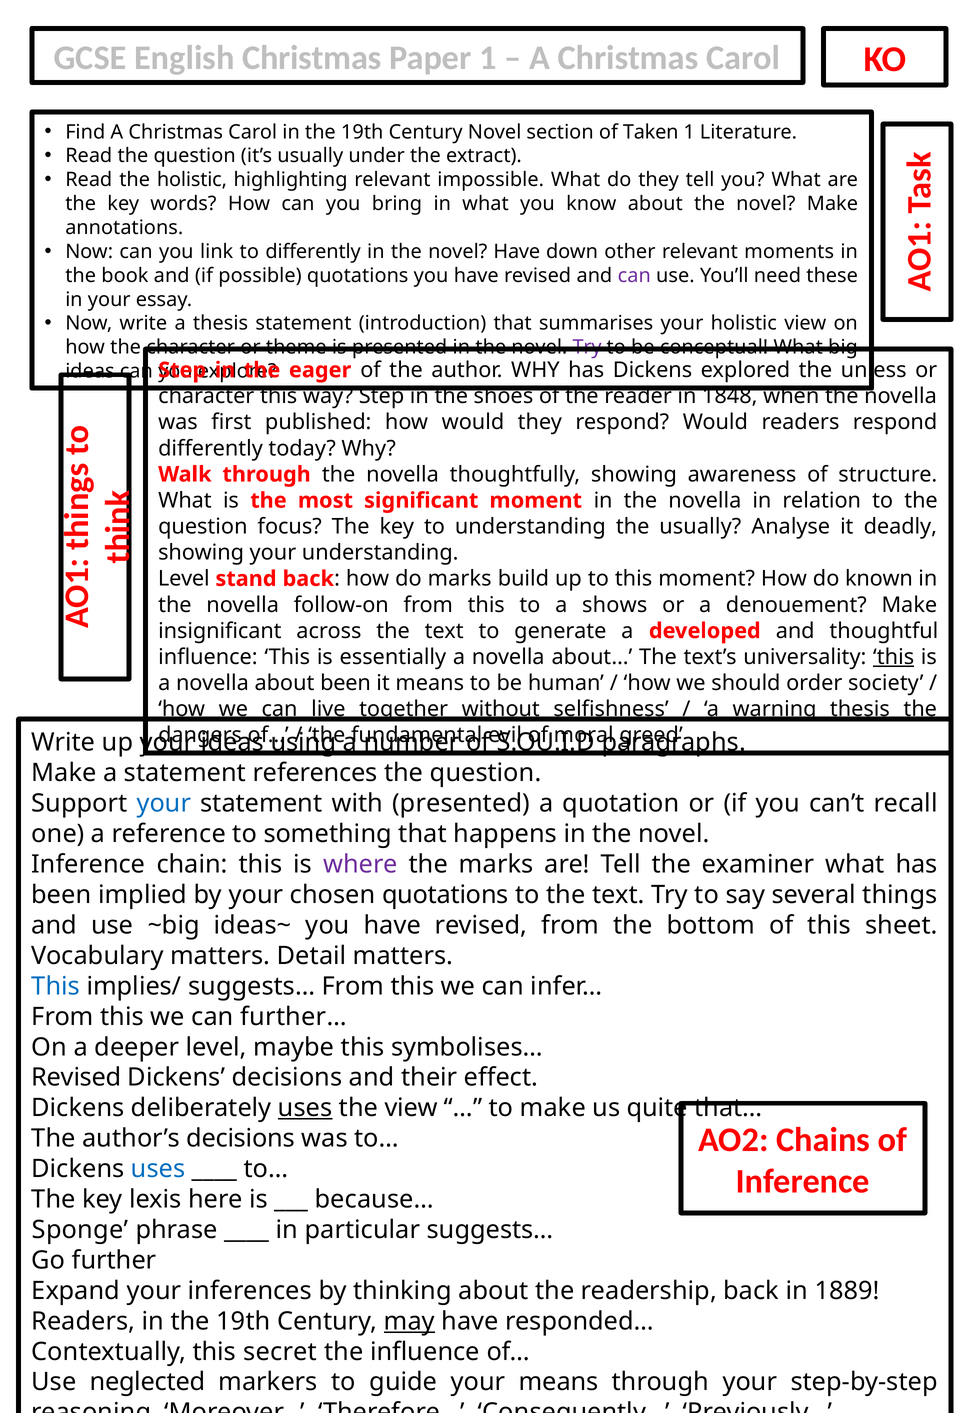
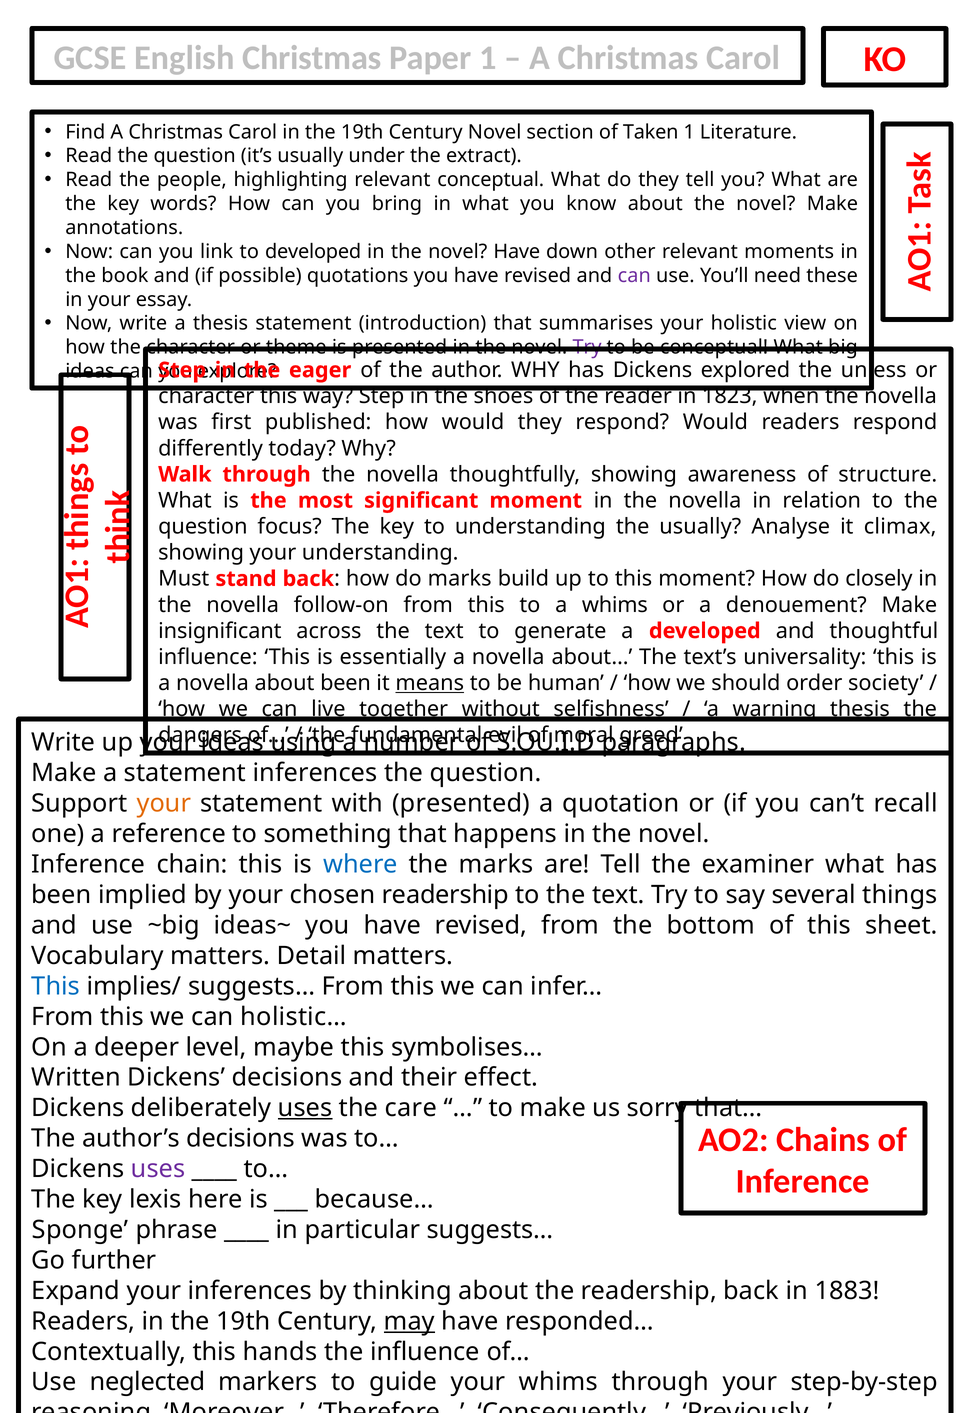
the holistic: holistic -> people (192, 180)
relevant impossible: impossible -> conceptual (491, 180)
to differently: differently -> developed (313, 252)
1848: 1848 -> 1823 (730, 396)
deadly: deadly -> climax (900, 526)
Level: Level -> Must (184, 579)
known: known -> closely (879, 579)
a shows: shows -> whims (615, 605)
this underline: present -> none (894, 657)
means underline: none -> present (430, 683)
statement references: references -> inferences (315, 773)
your colour: blue -> orange (164, 803)
where colour: purple -> blue (361, 864)
chosen quotations: quotations -> readership (445, 895)
further…: further… -> holistic… (294, 1016)
Revised: Revised -> Written (76, 1077)
the view: view -> care (411, 1108)
quite: quite -> sorry (657, 1108)
uses colour: blue -> purple (158, 1169)
1889: 1889 -> 1883 (847, 1290)
secret: secret -> hands (280, 1351)
your means: means -> whims (558, 1382)
